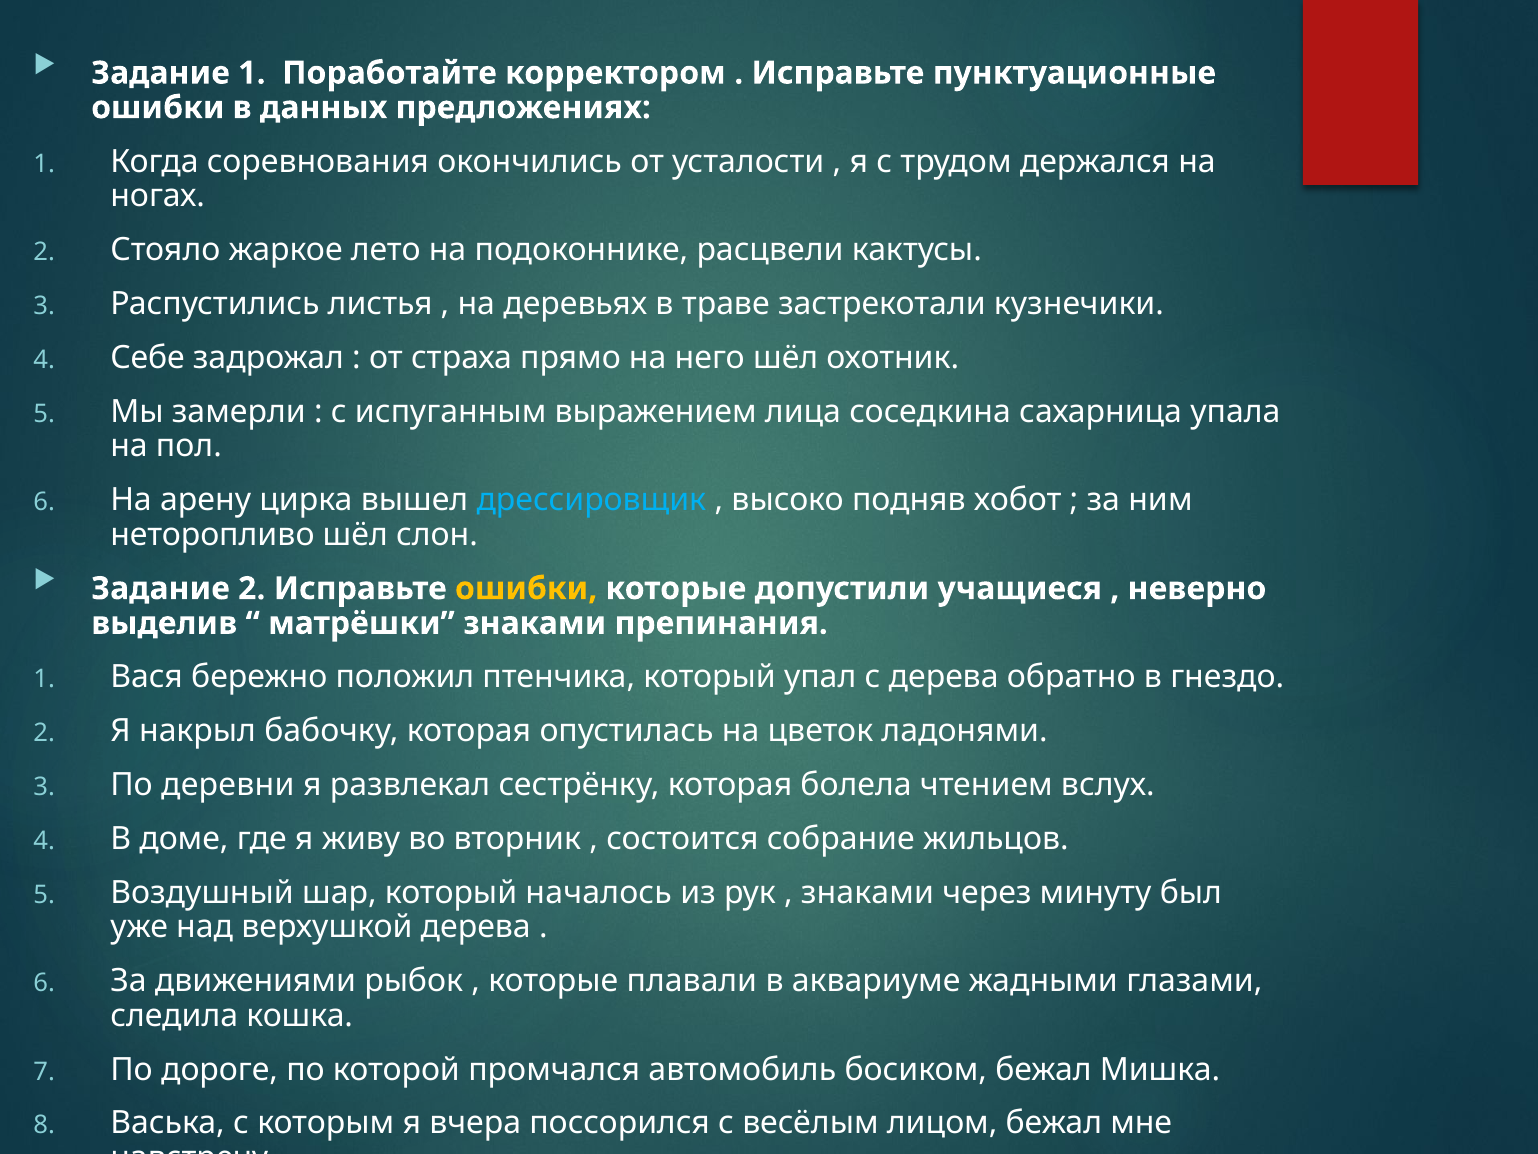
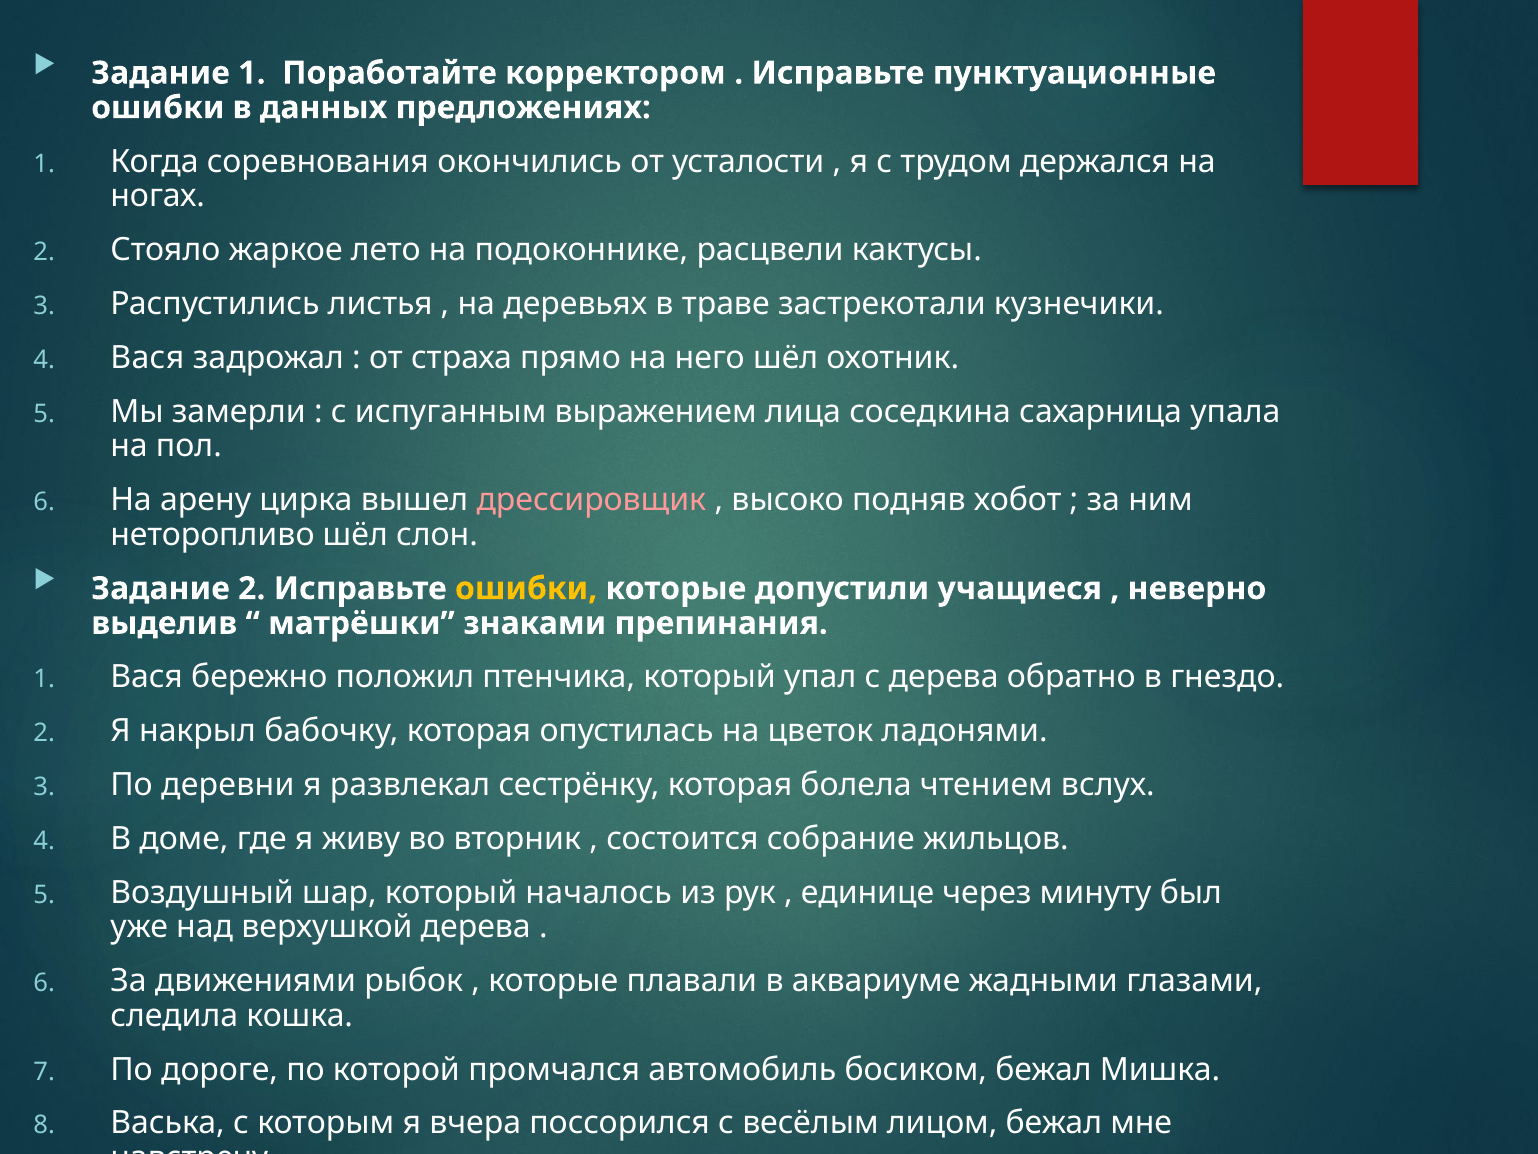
Себе: Себе -> Вася (147, 358)
дрессировщик colour: light blue -> pink (591, 500)
знаками: знаками -> единице (868, 892)
